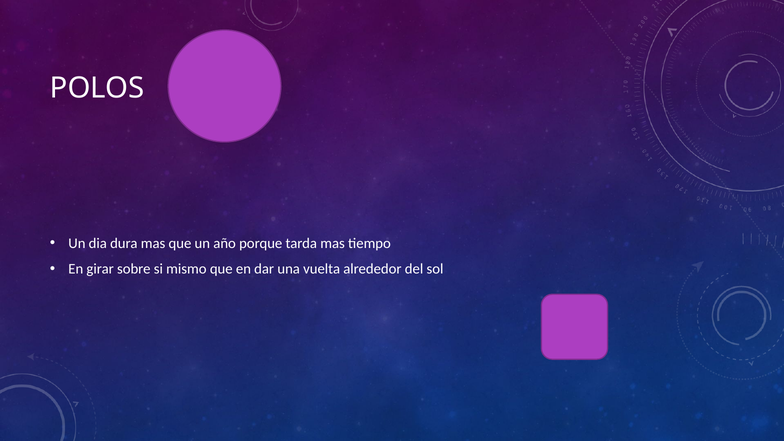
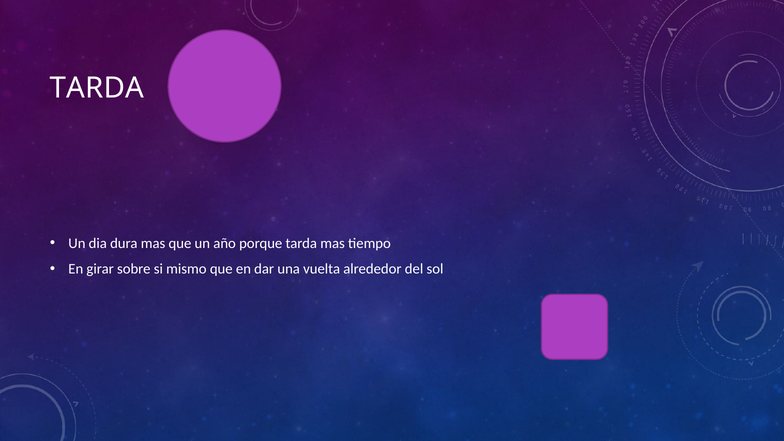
POLOS: POLOS -> TARDA (97, 88)
